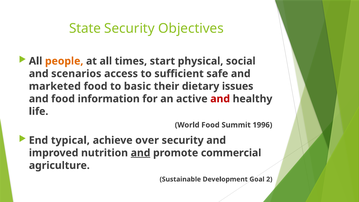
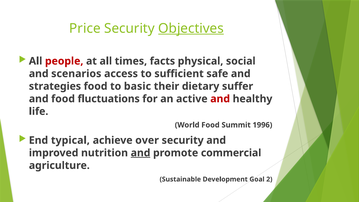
State: State -> Price (85, 28)
Objectives underline: none -> present (191, 28)
people colour: orange -> red (64, 61)
start: start -> facts (162, 61)
marketed: marketed -> strategies (55, 86)
issues: issues -> suffer (238, 86)
information: information -> fluctuations (109, 99)
